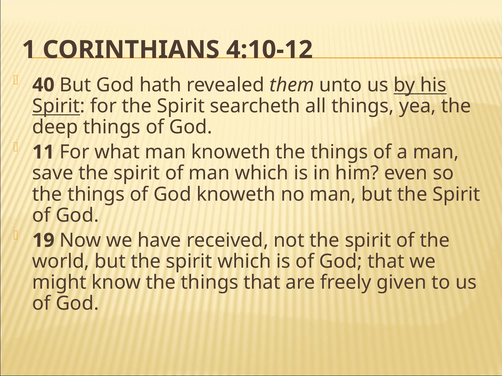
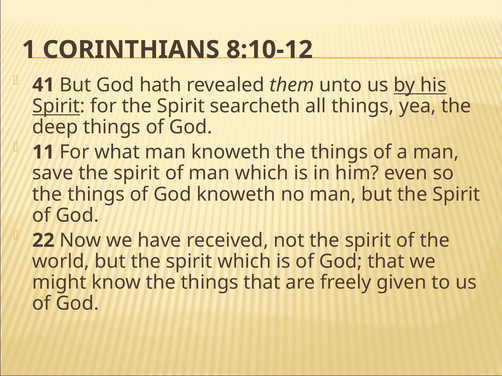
4:10-12: 4:10-12 -> 8:10-12 (270, 50)
40: 40 -> 41 (43, 85)
19: 19 -> 22 (43, 241)
